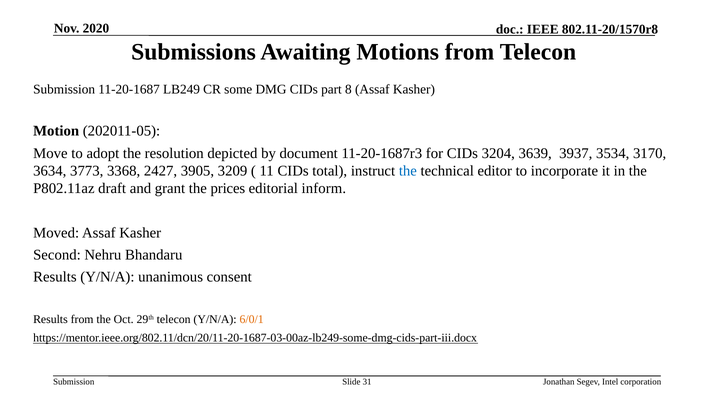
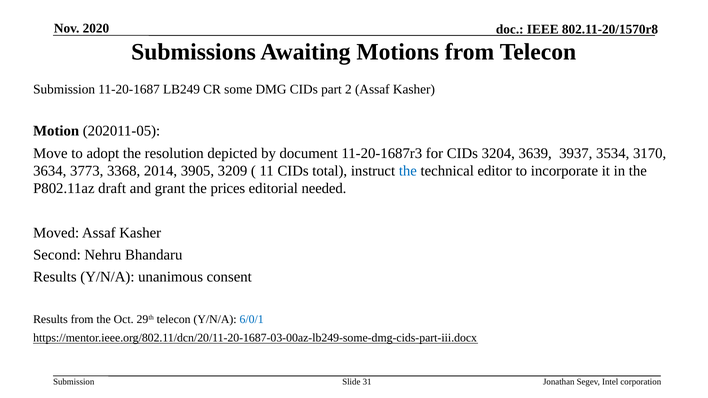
8: 8 -> 2 (348, 89)
2427: 2427 -> 2014 (161, 171)
inform: inform -> needed (324, 189)
6/0/1 colour: orange -> blue (252, 320)
